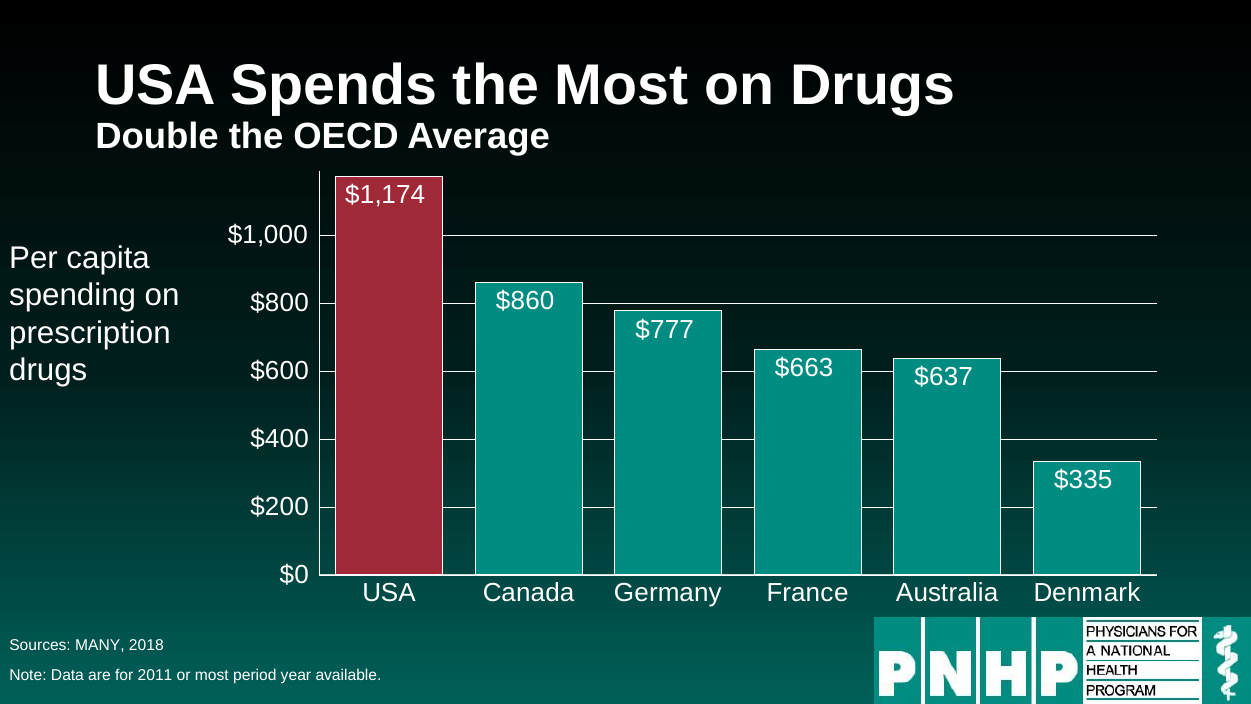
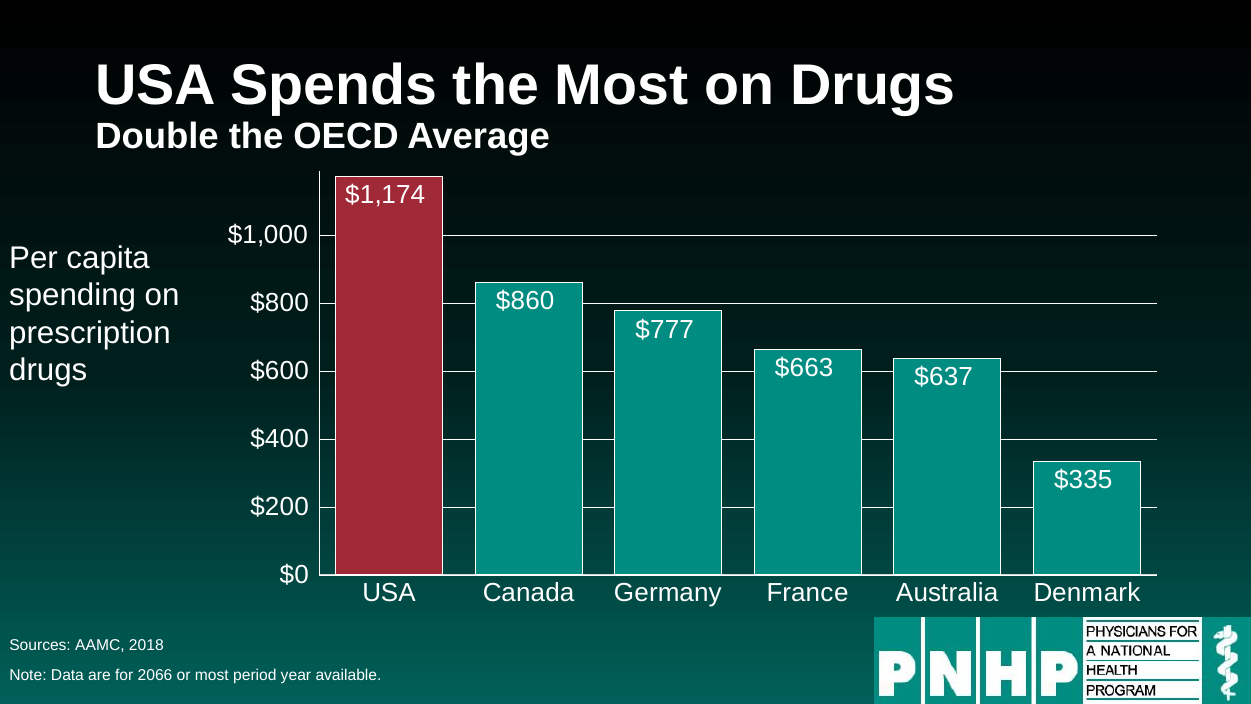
MANY: MANY -> AAMC (100, 645)
2011: 2011 -> 2066 (155, 675)
